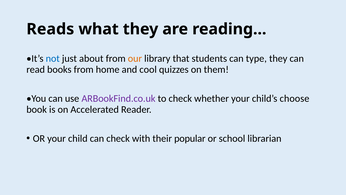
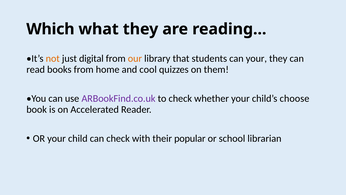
Reads: Reads -> Which (50, 29)
not colour: blue -> orange (53, 58)
about: about -> digital (91, 58)
can type: type -> your (256, 58)
